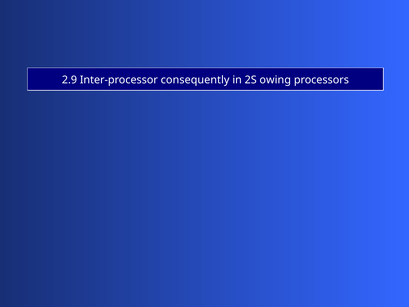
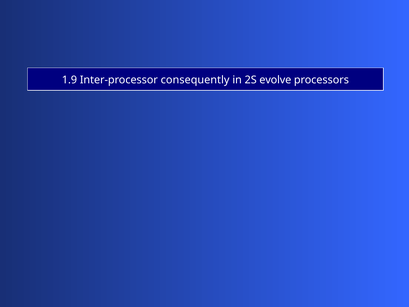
2.9: 2.9 -> 1.9 (69, 80)
owing: owing -> evolve (275, 80)
